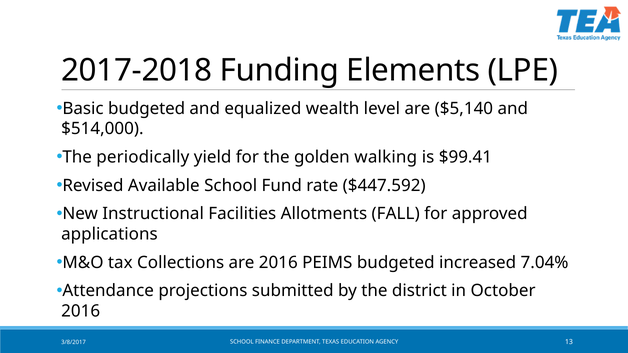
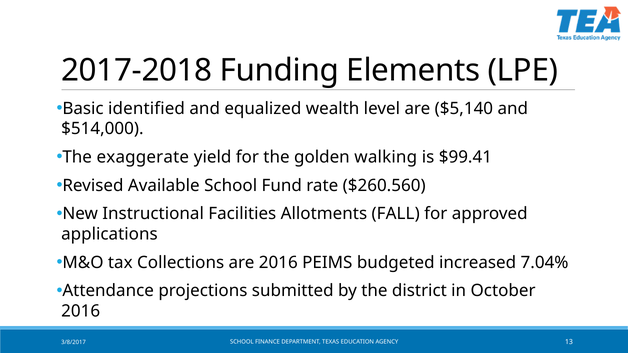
Basic budgeted: budgeted -> identified (147, 109)
periodically: periodically -> exaggerate (143, 157)
$447.592: $447.592 -> $260.560 (384, 186)
